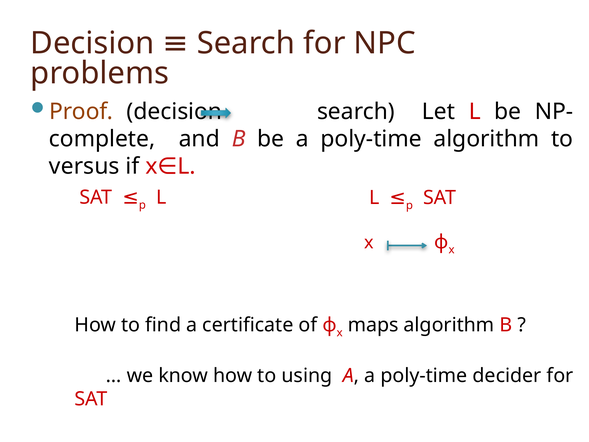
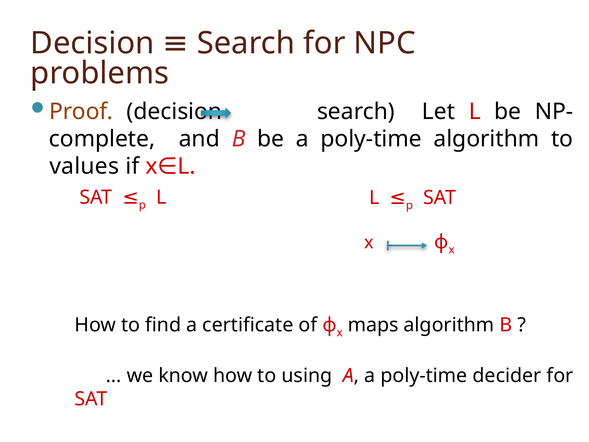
versus: versus -> values (84, 166)
